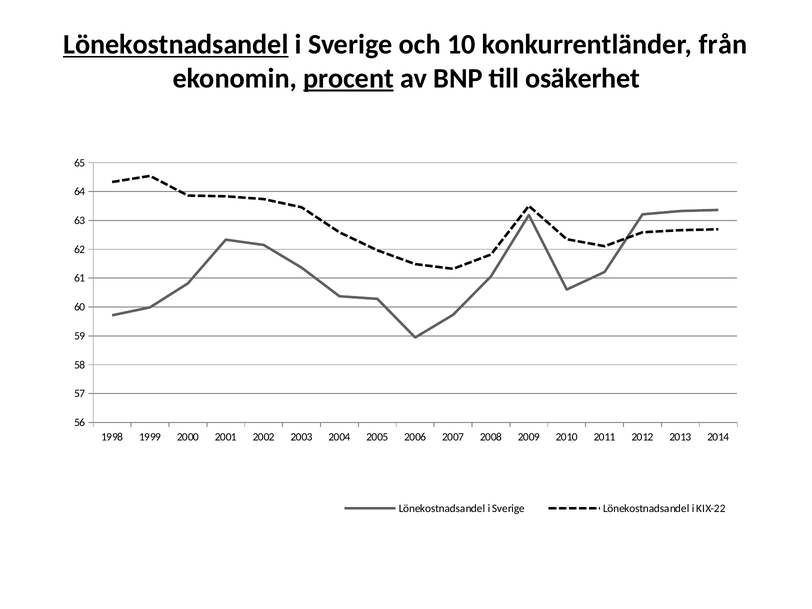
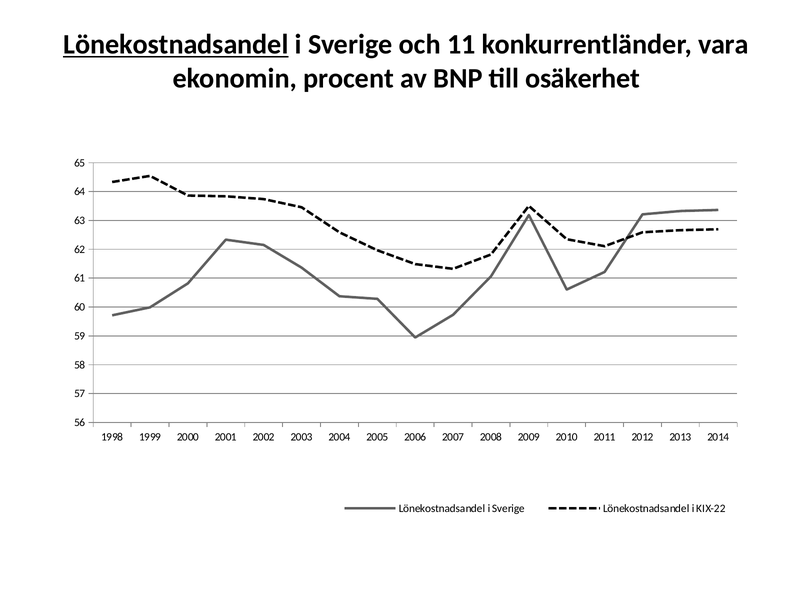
10: 10 -> 11 (461, 45)
från: från -> vara (723, 45)
procent underline: present -> none (349, 78)
